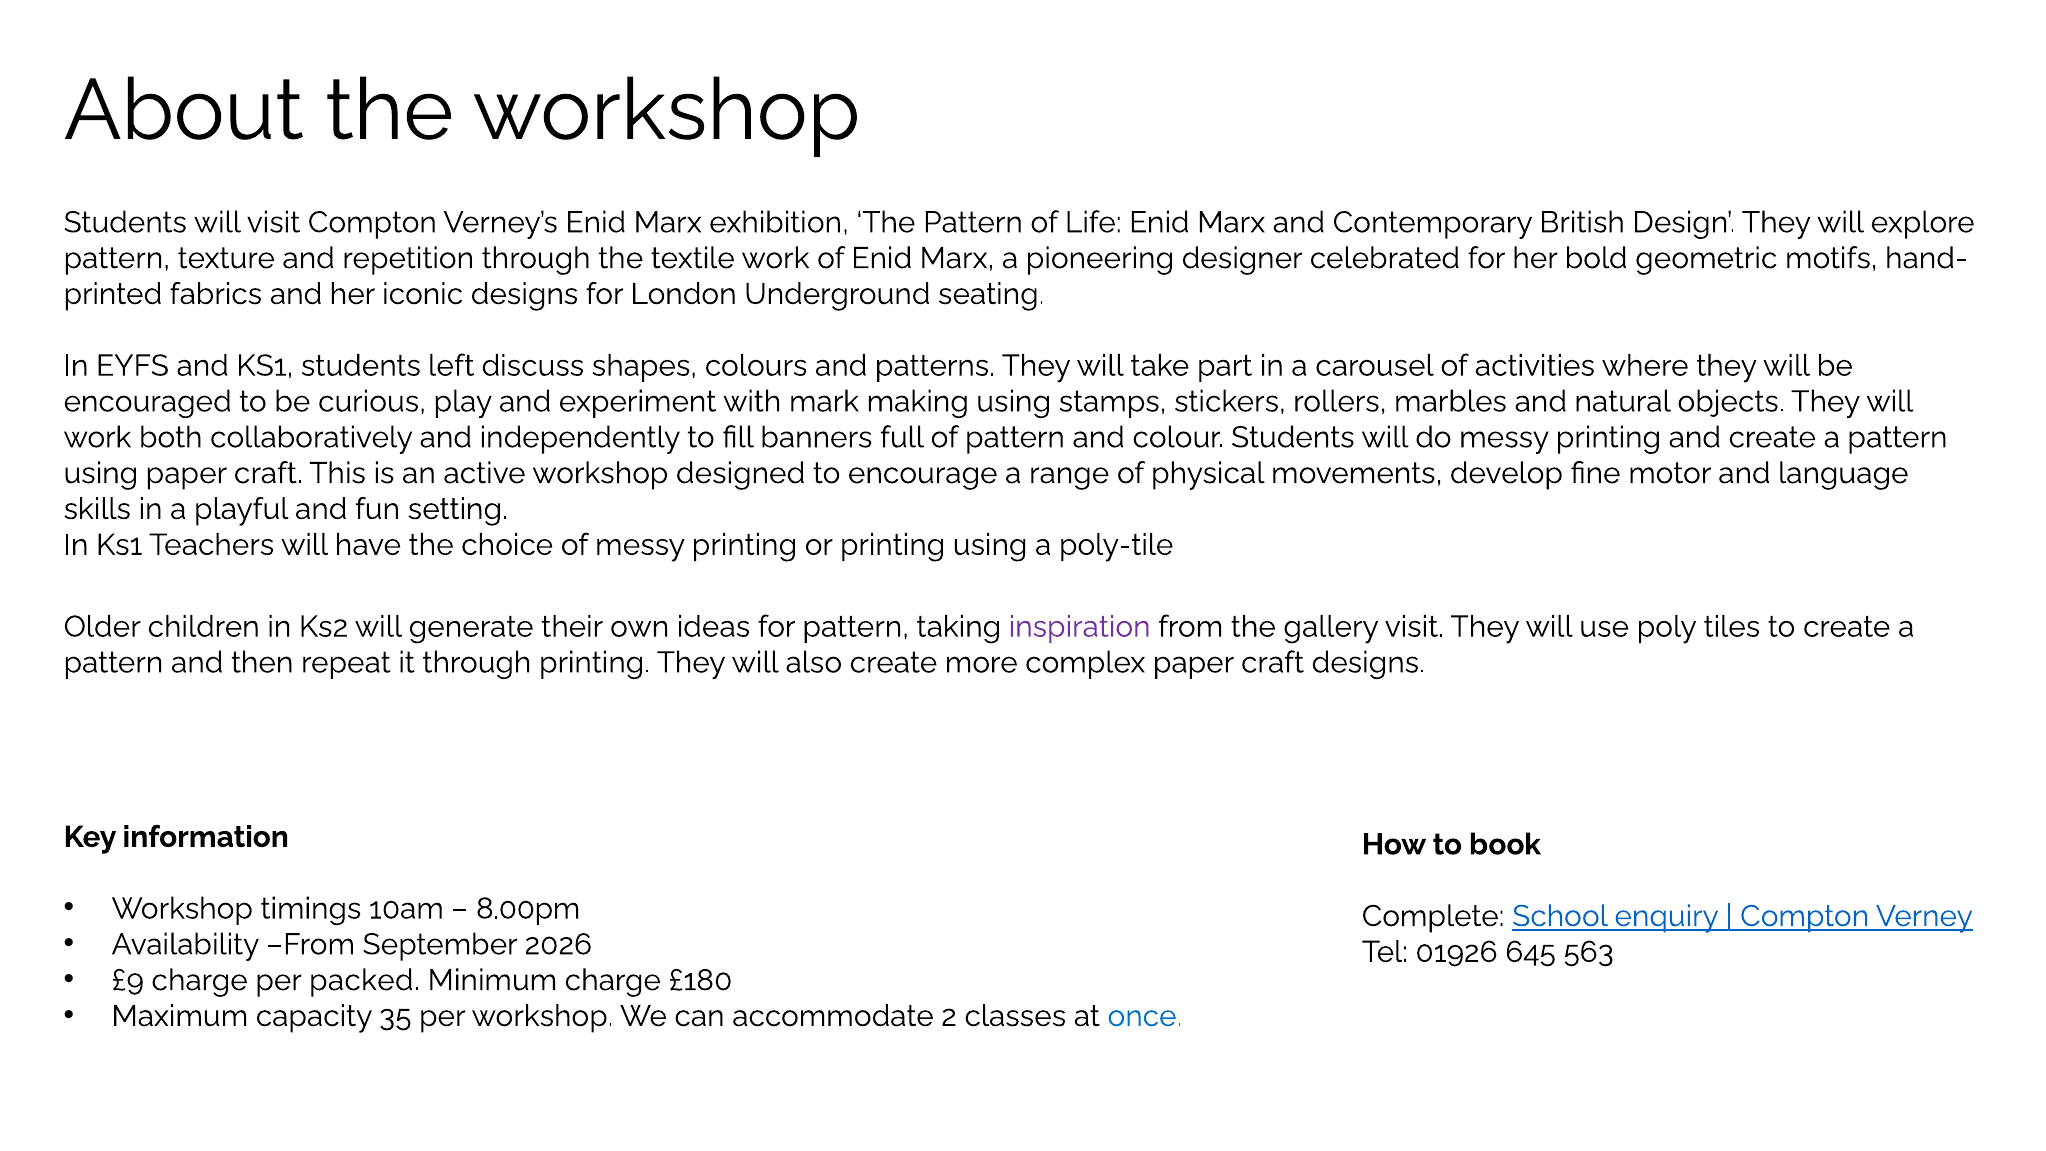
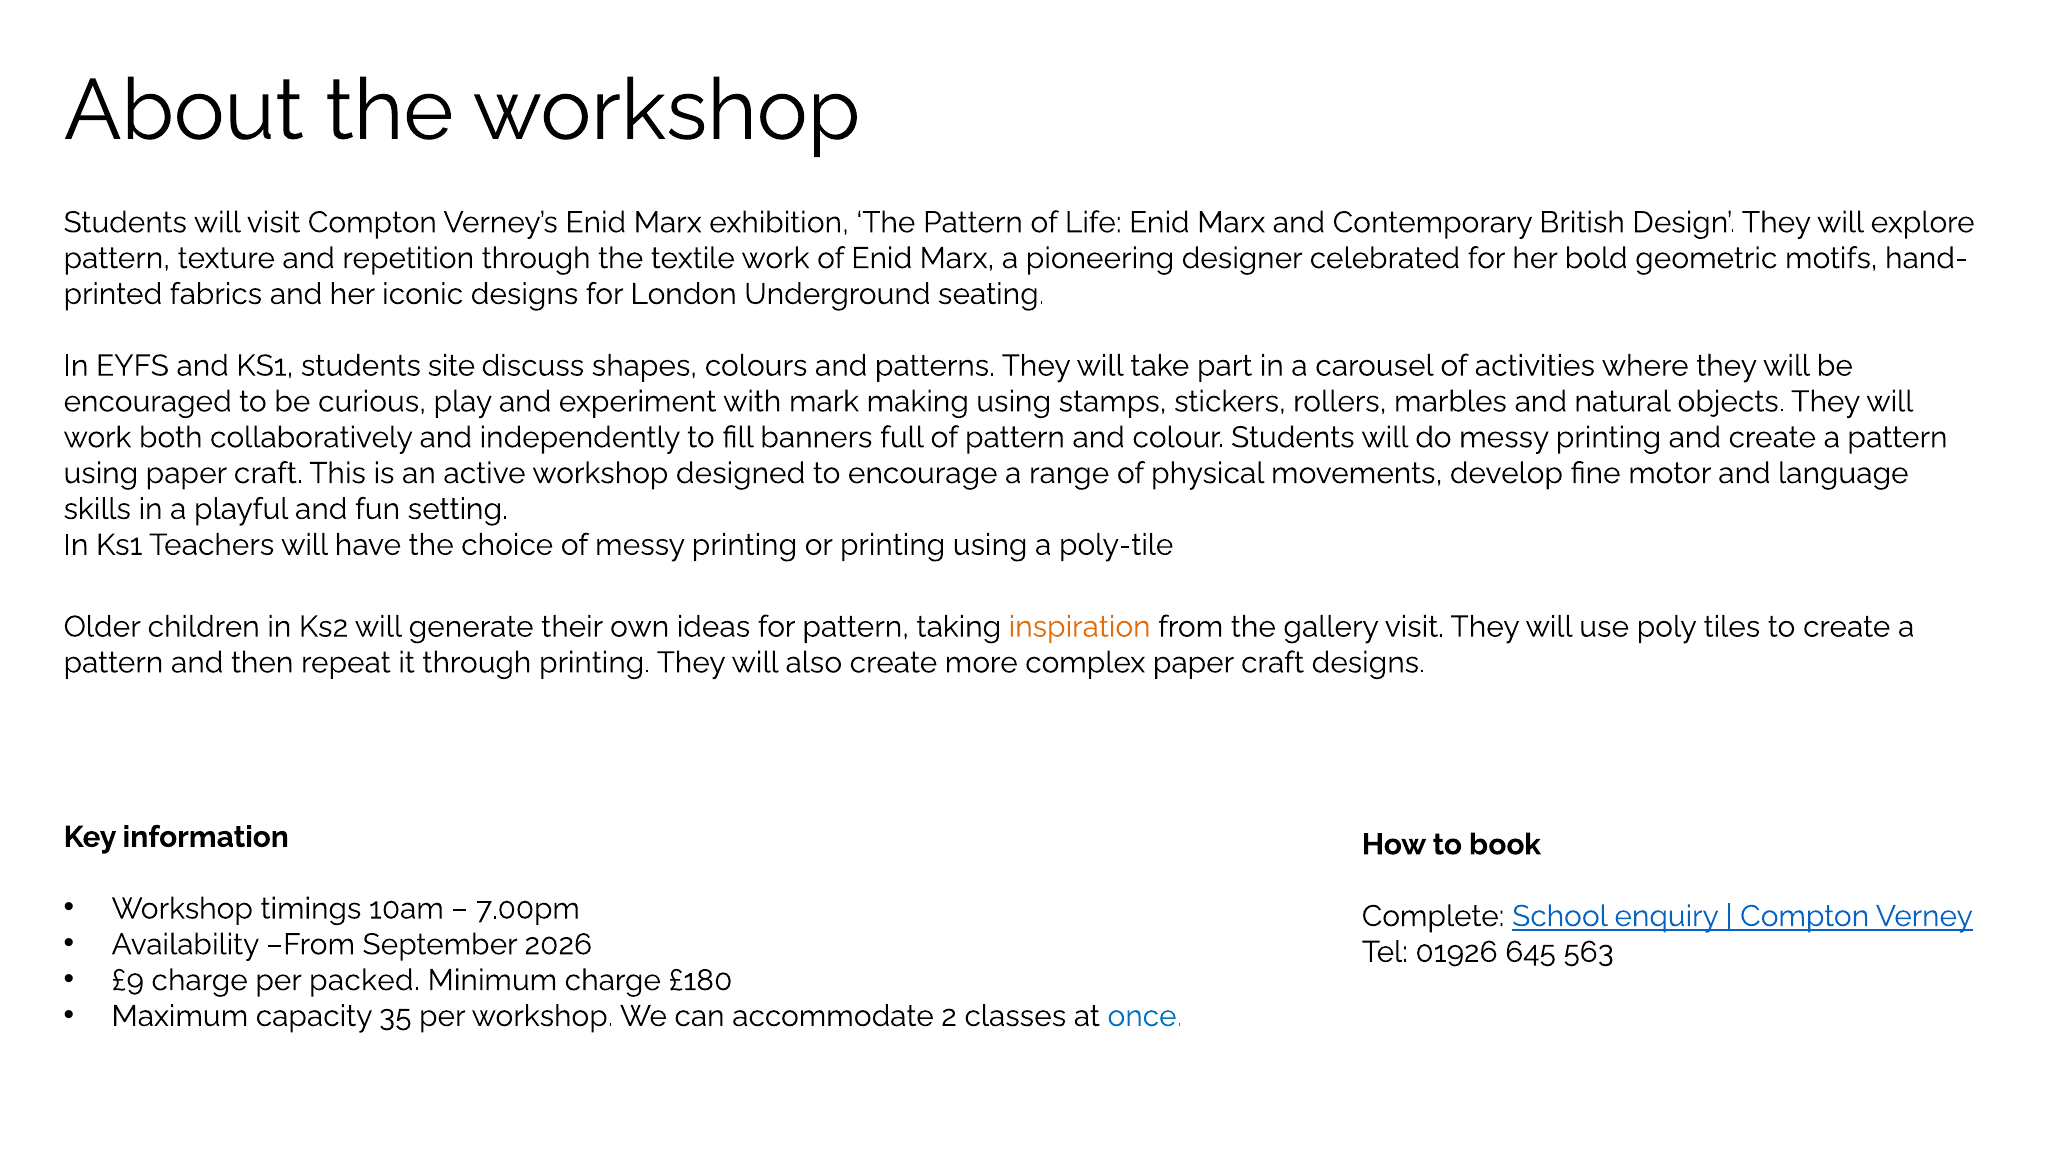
left: left -> site (451, 366)
inspiration colour: purple -> orange (1080, 627)
8.00pm: 8.00pm -> 7.00pm (528, 909)
